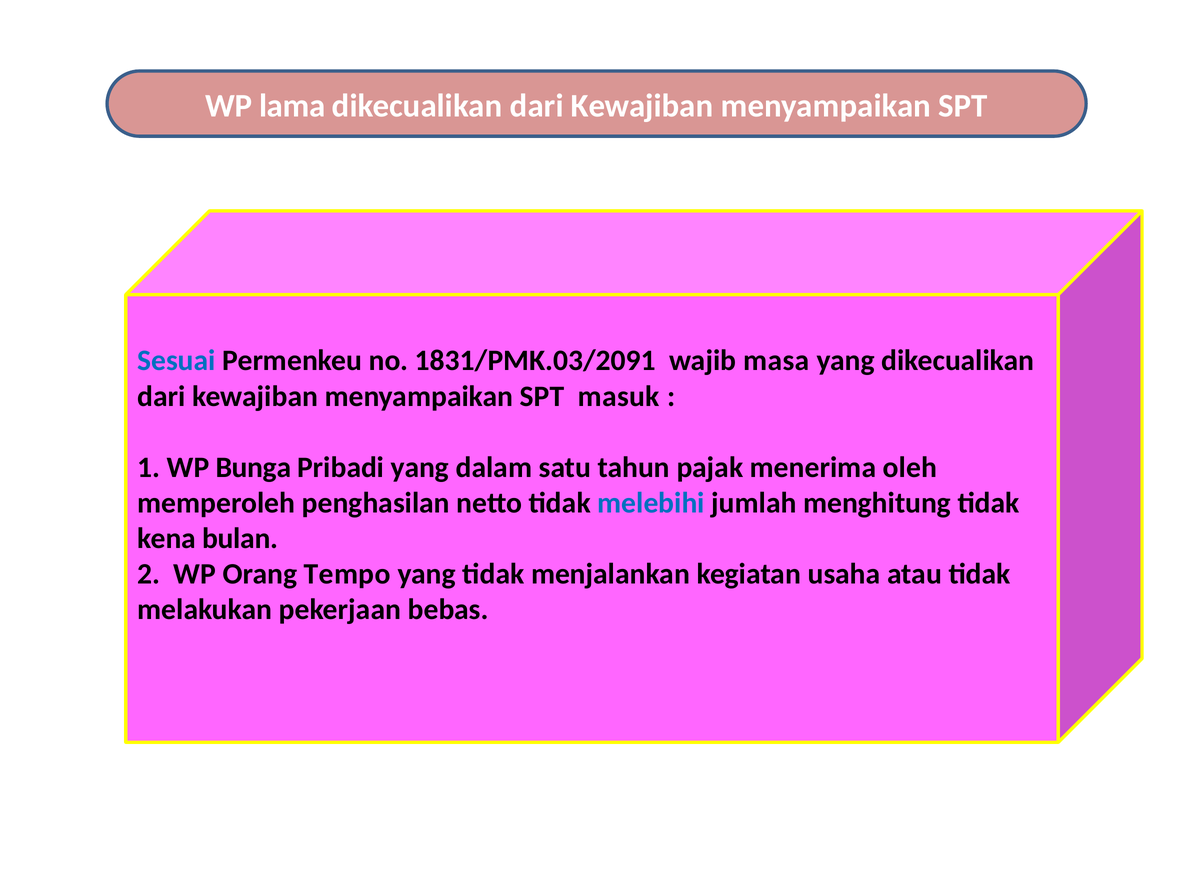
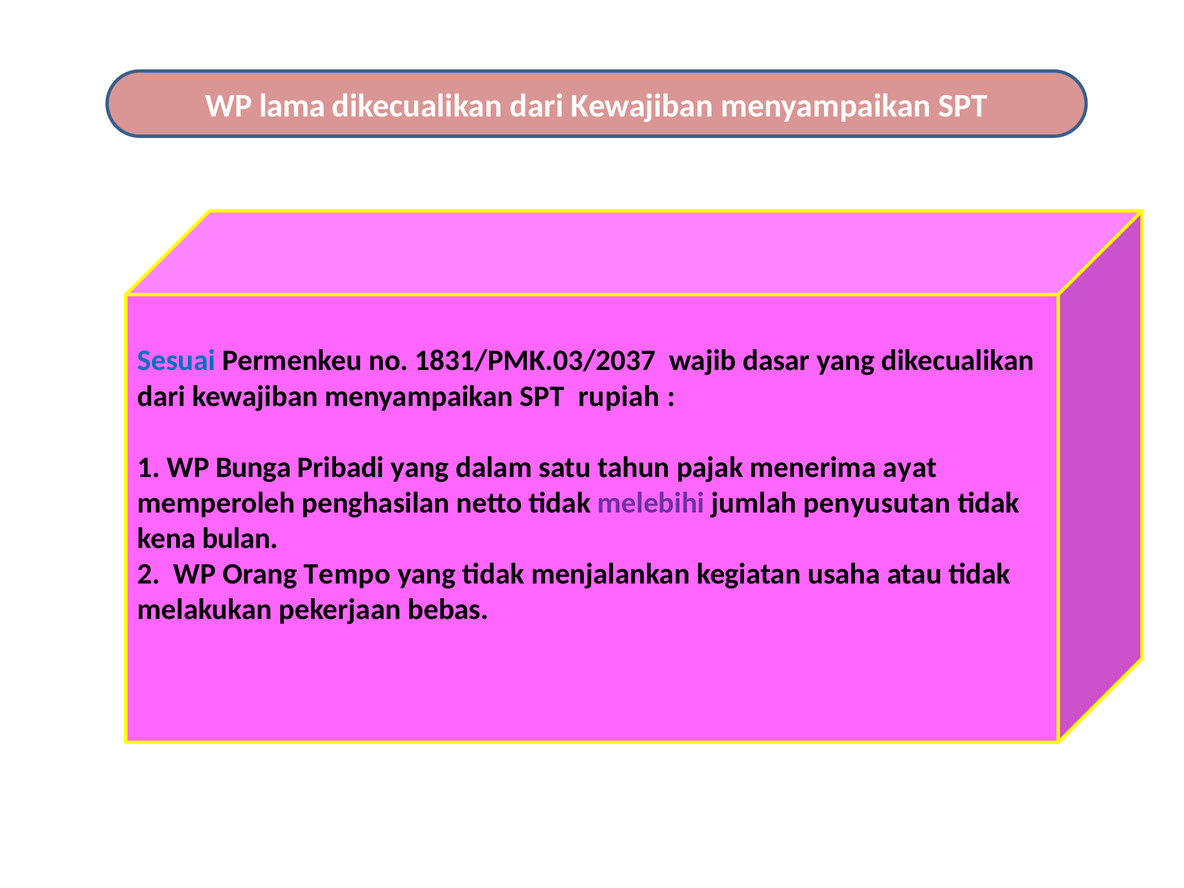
1831/PMK.03/2091: 1831/PMK.03/2091 -> 1831/PMK.03/2037 (535, 361)
masa: masa -> dasar (776, 361)
masuk: masuk -> rupiah (619, 396)
oleh: oleh -> ayat (910, 467)
melebihi colour: blue -> purple (651, 503)
menghitung: menghitung -> penyusutan (877, 503)
